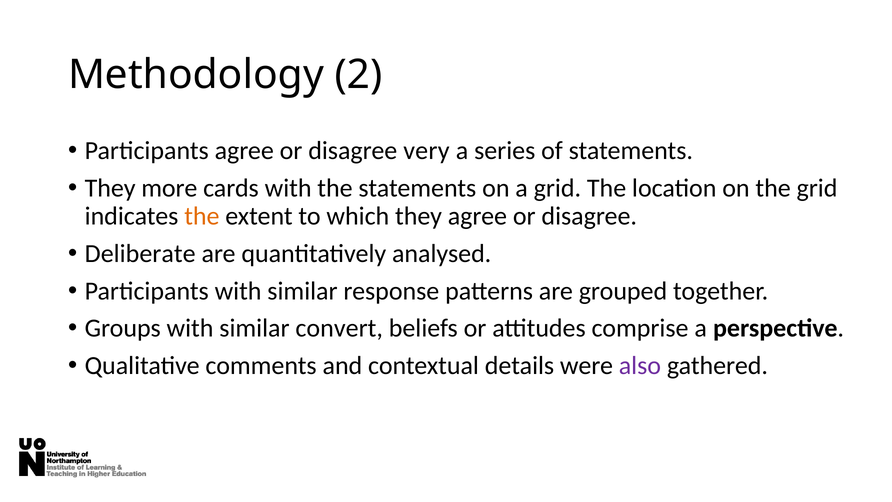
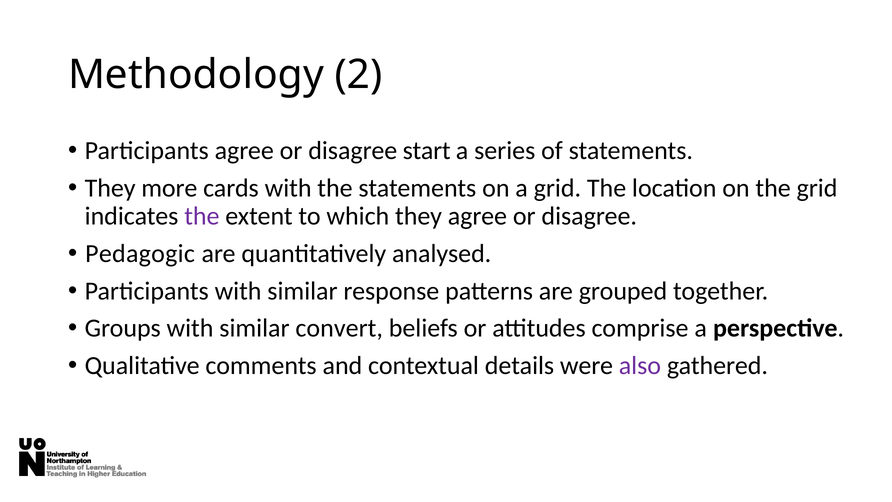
very: very -> start (427, 151)
the colour: orange -> purple (202, 216)
Deliberate: Deliberate -> Pedagogic (140, 254)
